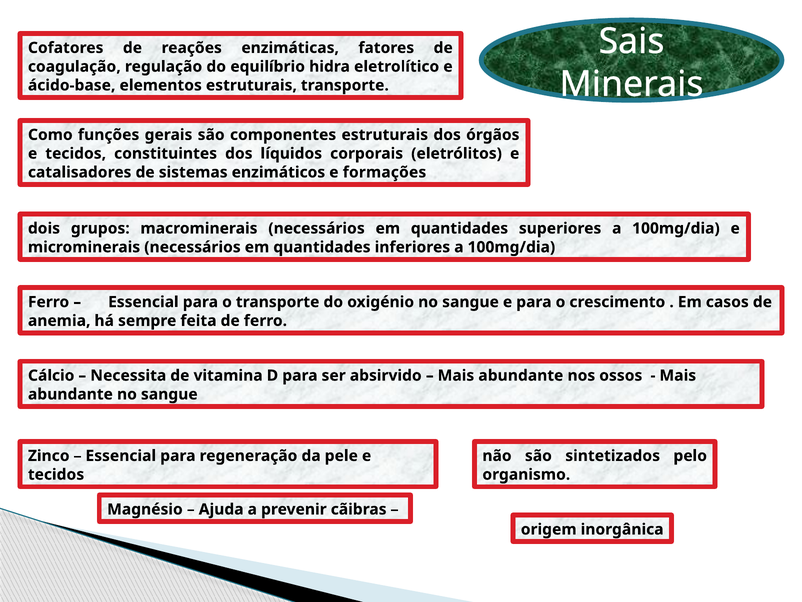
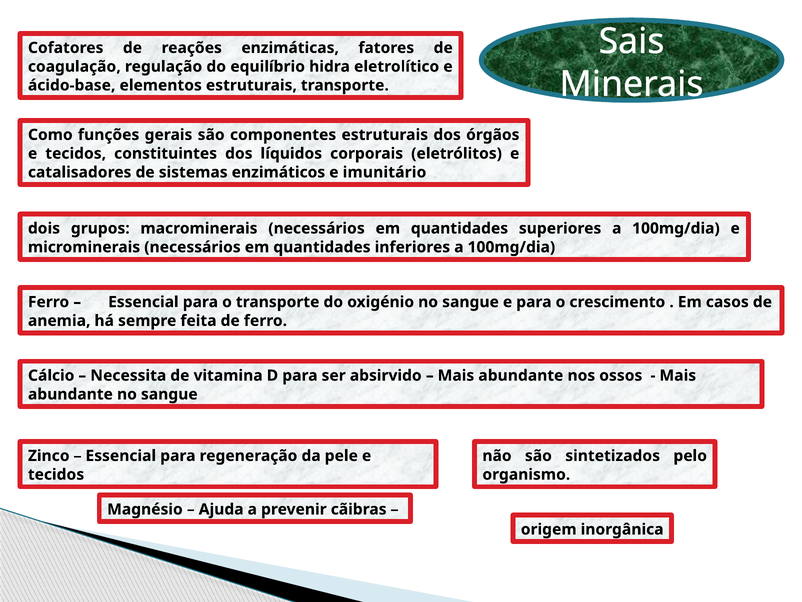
formações: formações -> imunitário (385, 172)
